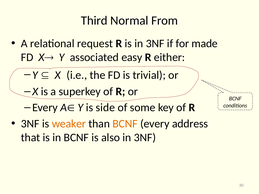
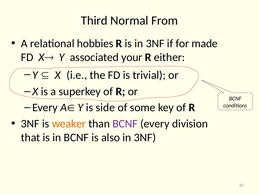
request: request -> hobbies (95, 44)
easy: easy -> your (132, 57)
BCNF colour: orange -> purple (125, 124)
address: address -> division (190, 124)
